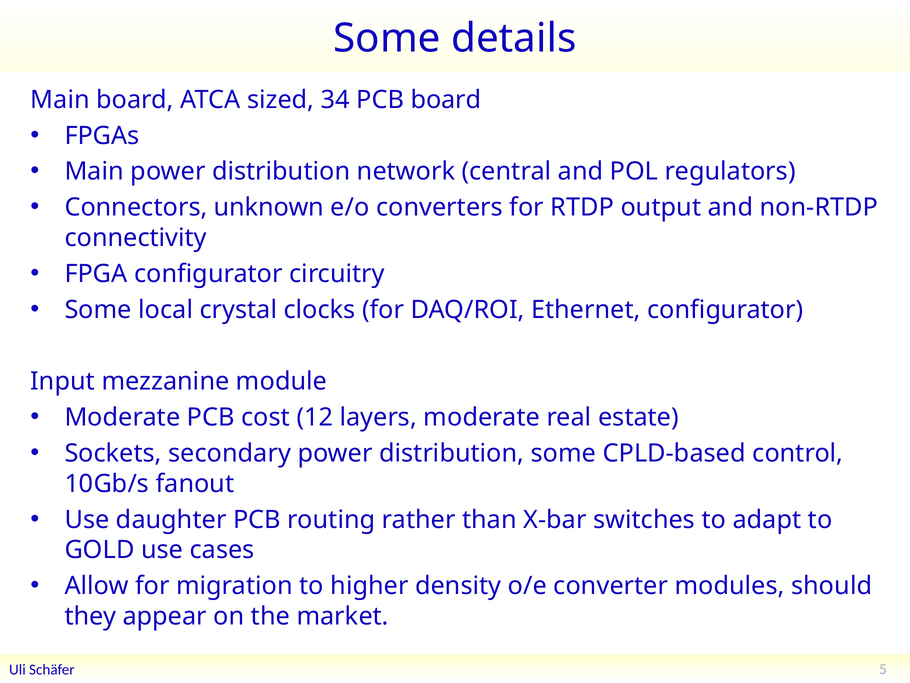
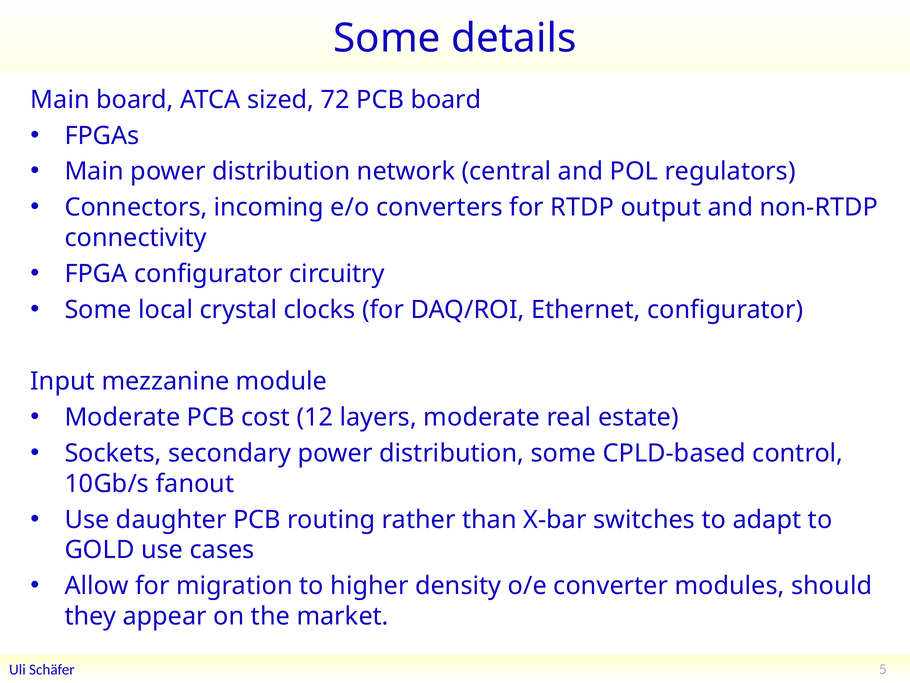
34: 34 -> 72 (335, 100)
unknown: unknown -> incoming (269, 207)
